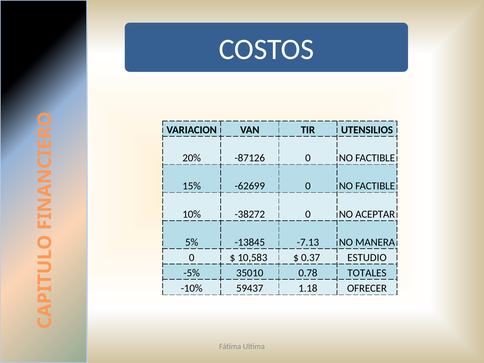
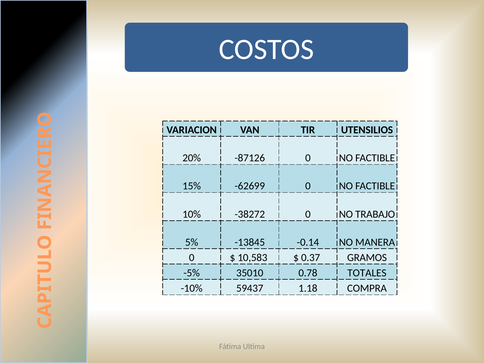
ACEPTAR: ACEPTAR -> TRABAJO (375, 214)
-7.13: -7.13 -> -0.14 (308, 242)
ESTUDIO: ESTUDIO -> GRAMOS (367, 258)
OFRECER: OFRECER -> COMPRA (367, 288)
